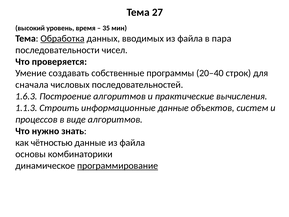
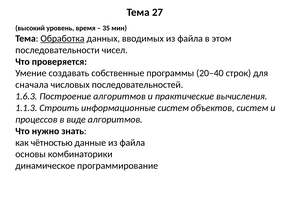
пара: пара -> этом (222, 38)
информационные данные: данные -> систем (173, 108)
программирование underline: present -> none (118, 166)
